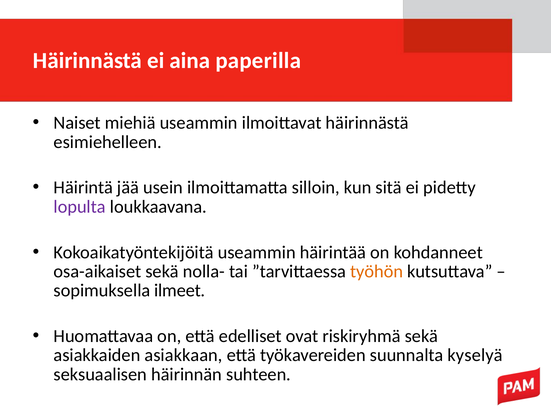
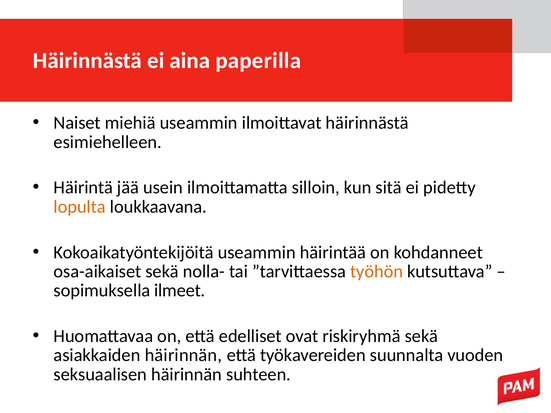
lopulta colour: purple -> orange (80, 207)
asiakkaiden asiakkaan: asiakkaan -> häirinnän (183, 355)
kyselyä: kyselyä -> vuoden (475, 355)
